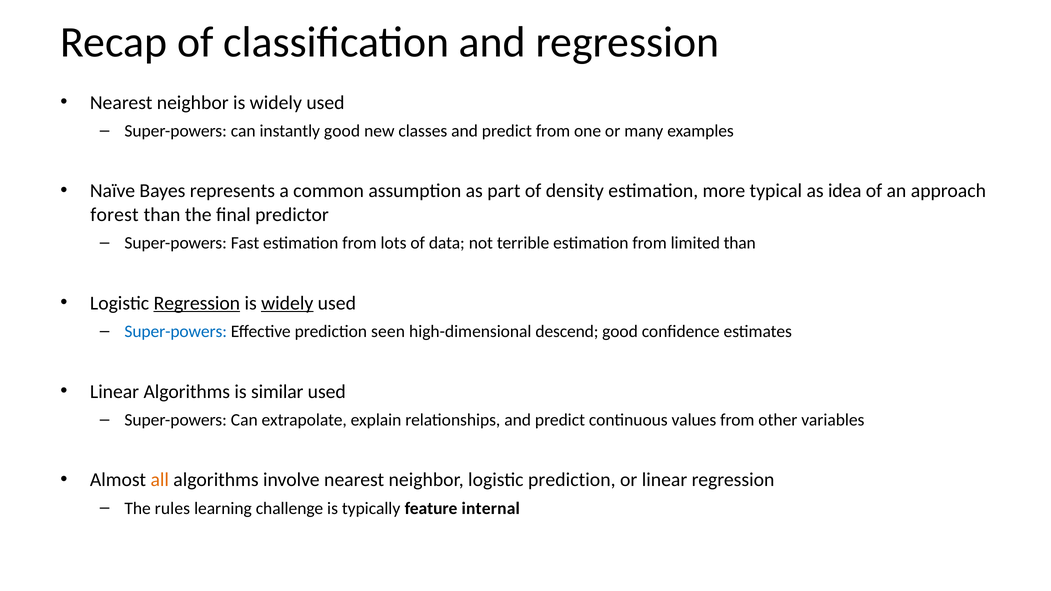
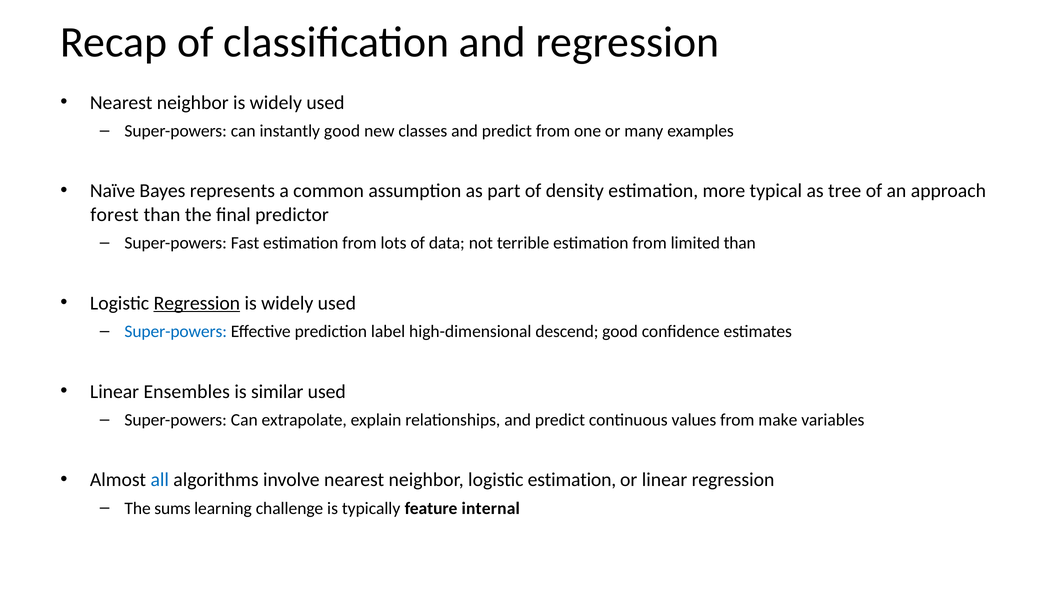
idea: idea -> tree (845, 191)
widely underline: present -> none (287, 303)
seen: seen -> label (388, 331)
Linear Algorithms: Algorithms -> Ensembles (187, 392)
other: other -> make (778, 420)
all colour: orange -> blue (160, 480)
logistic prediction: prediction -> estimation (572, 480)
rules: rules -> sums (173, 508)
